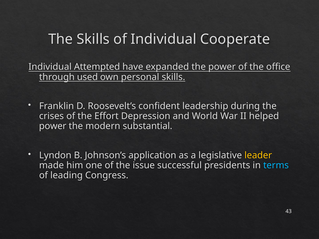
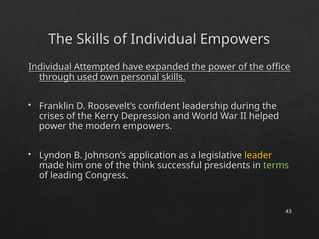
Individual Cooperate: Cooperate -> Empowers (235, 39)
Effort: Effort -> Kerry (106, 116)
modern substantial: substantial -> empowers (147, 126)
issue: issue -> think (144, 165)
terms colour: light blue -> light green (276, 165)
